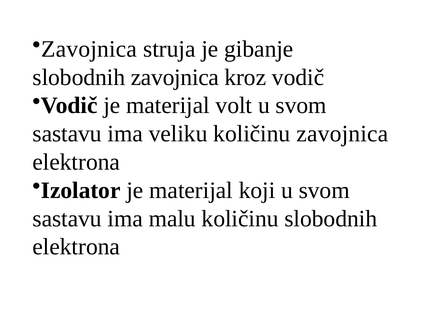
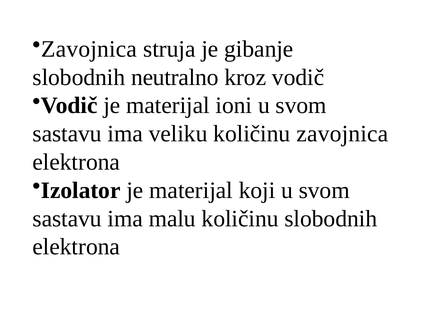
slobodnih zavojnica: zavojnica -> neutralno (175, 77)
volt: volt -> ioni (234, 106)
